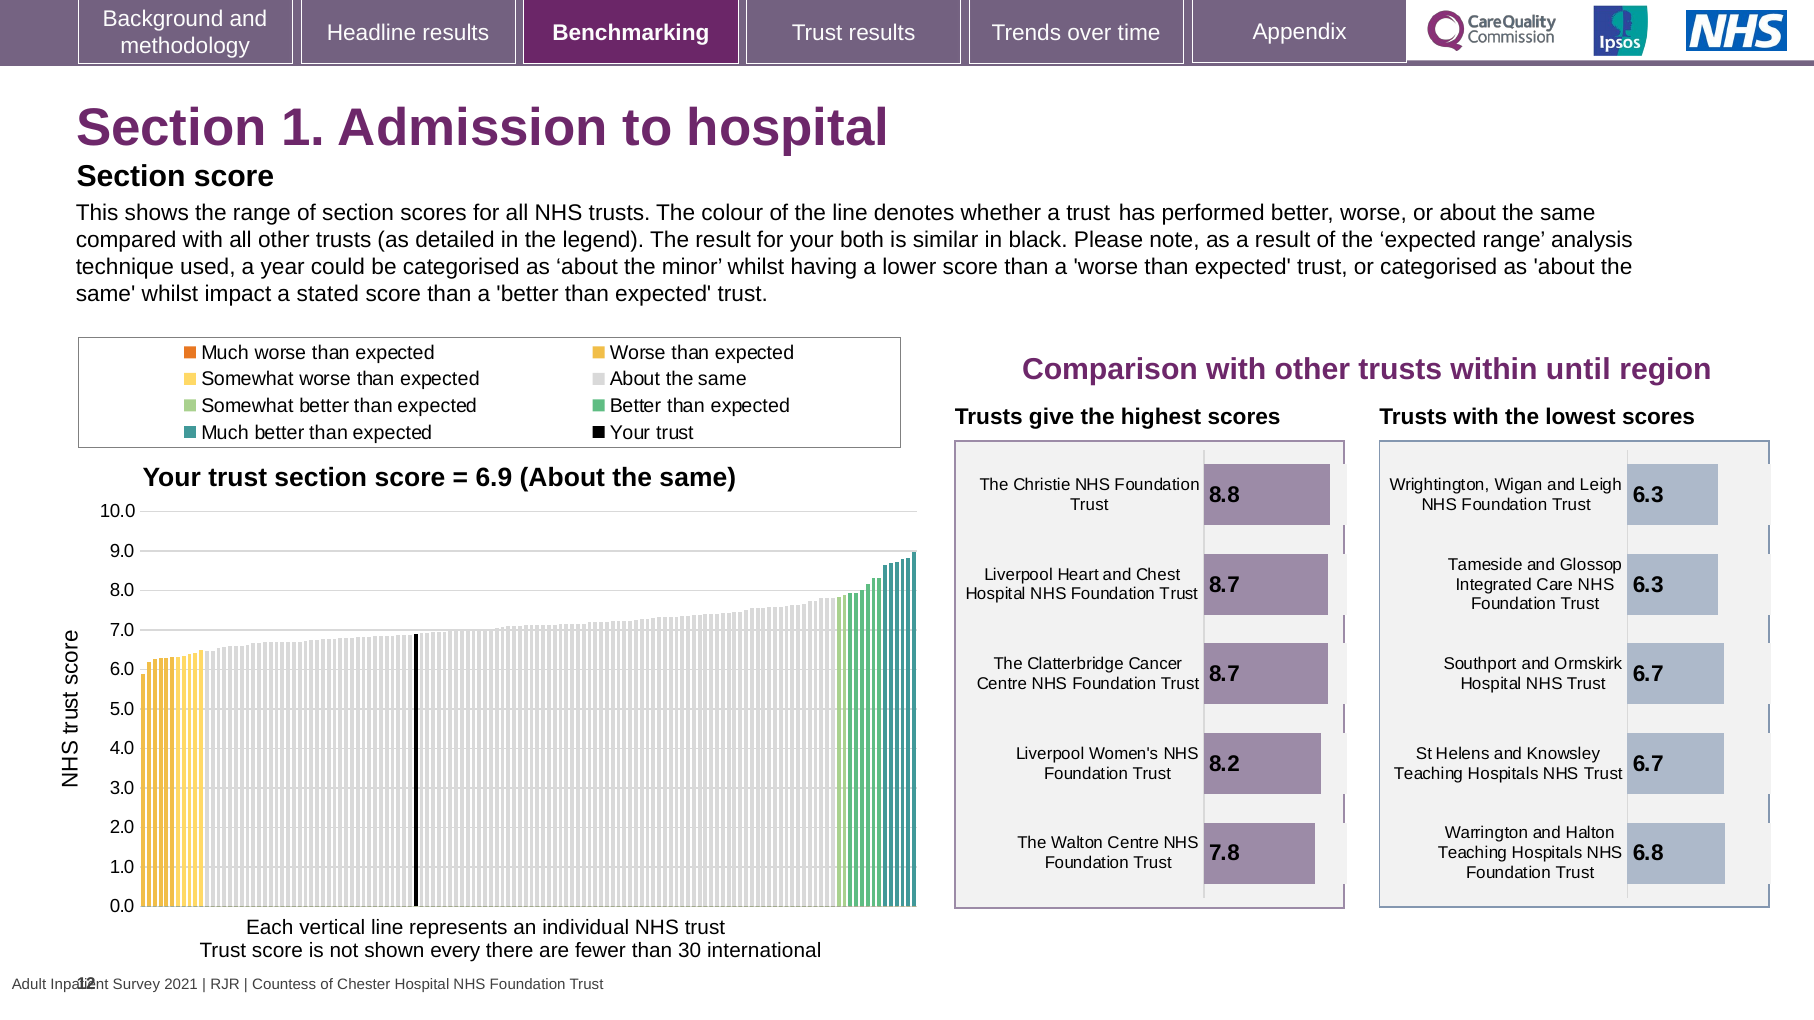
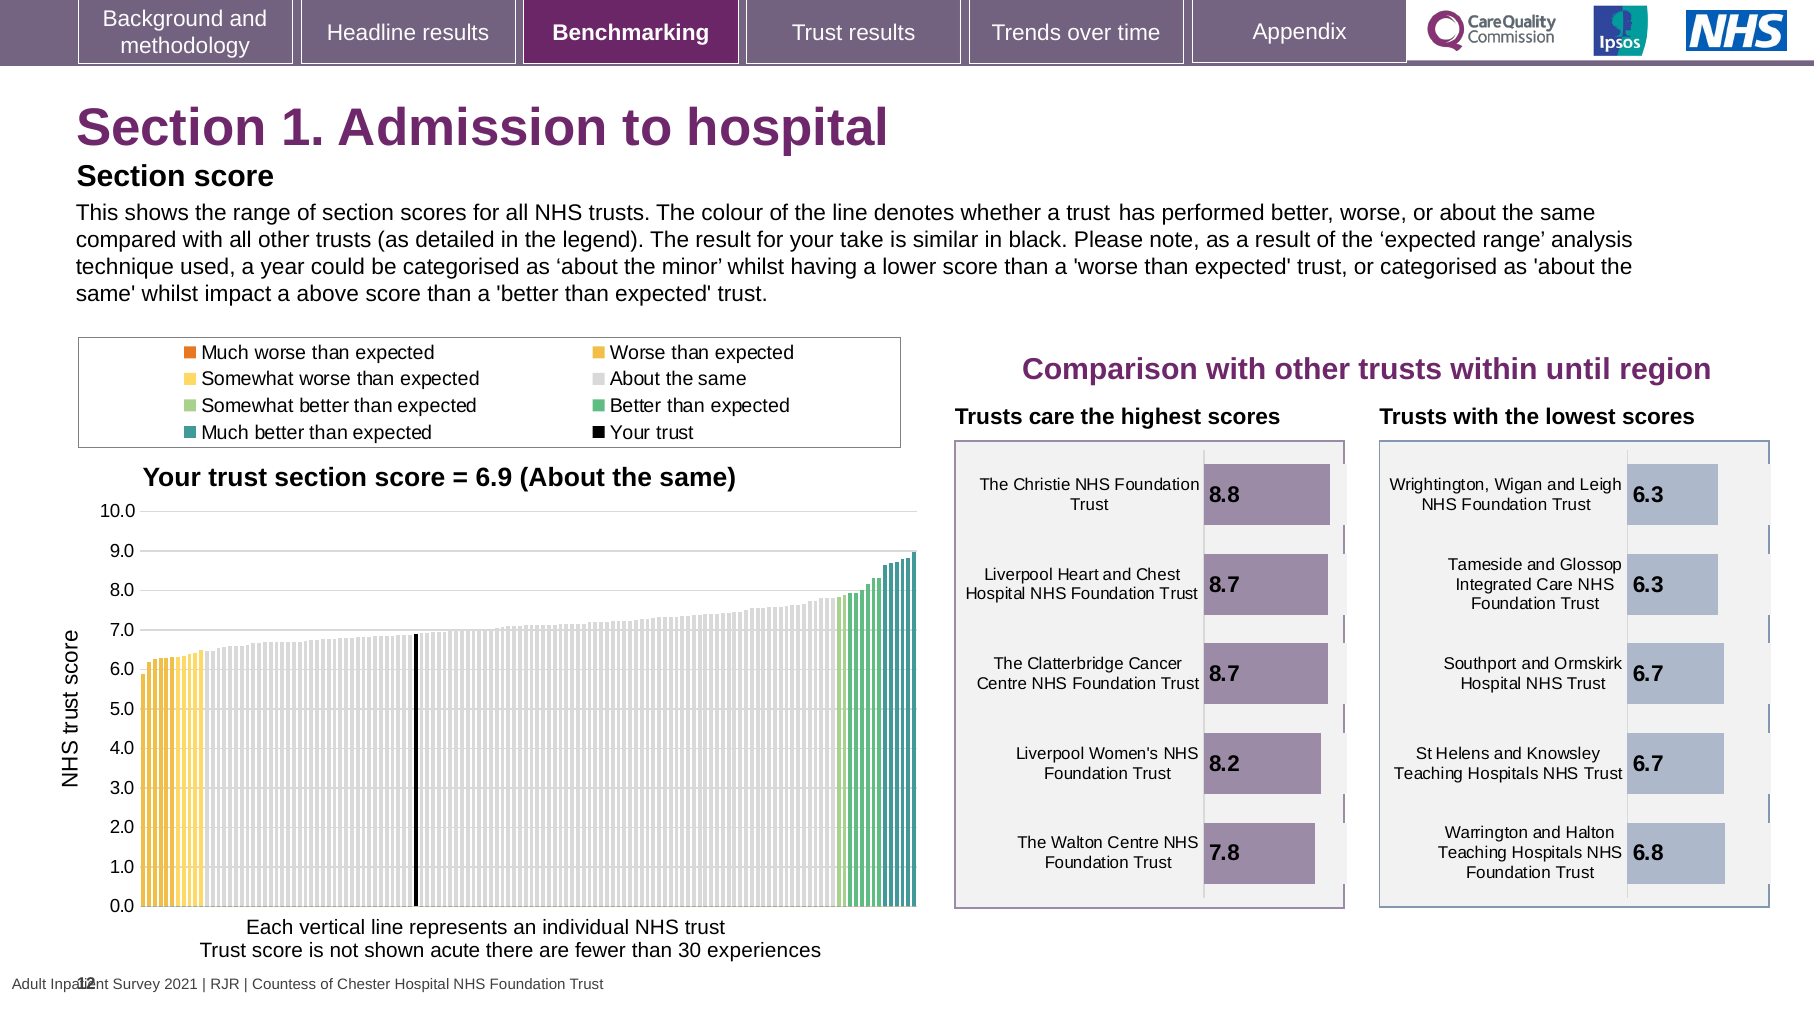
both: both -> take (862, 240)
stated: stated -> above (328, 294)
Trusts give: give -> care (1052, 418)
every: every -> acute (455, 951)
international: international -> experiences (764, 951)
